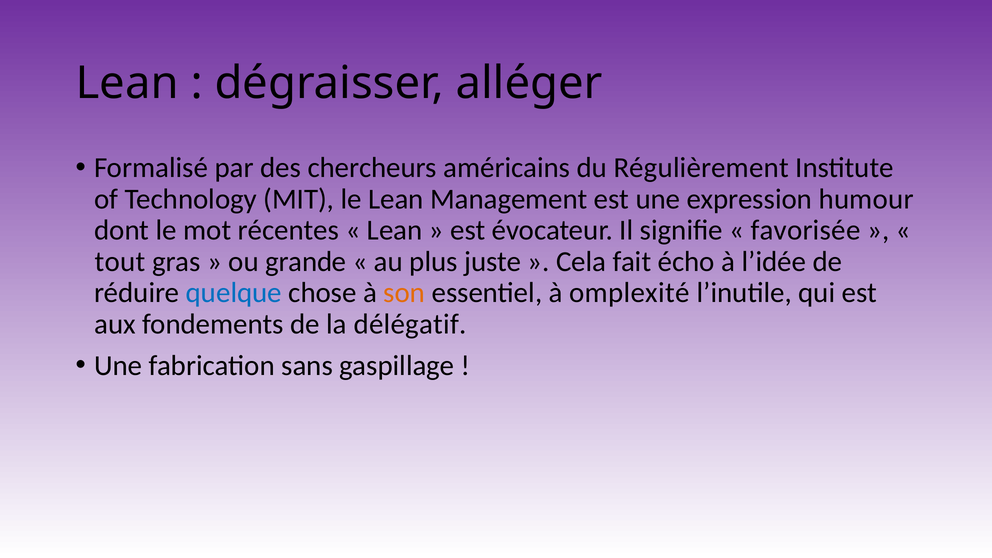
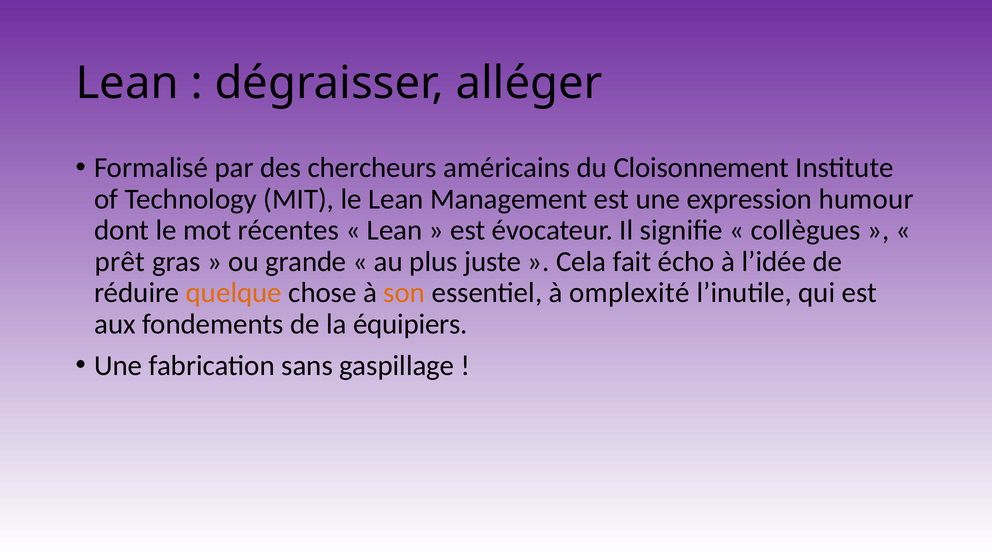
Régulièrement: Régulièrement -> Cloisonnement (701, 168)
favorisée: favorisée -> collègues (806, 230)
tout: tout -> prêt (120, 261)
quelque colour: blue -> orange (234, 293)
délégatif: délégatif -> équipiers (410, 324)
